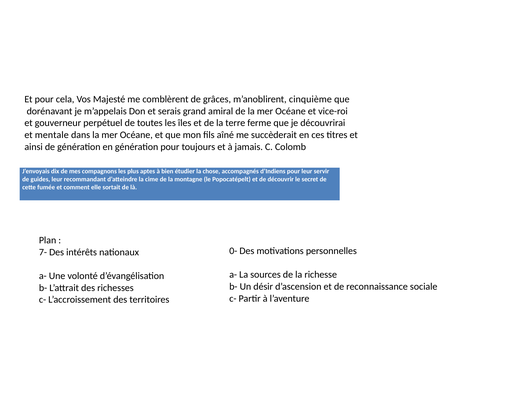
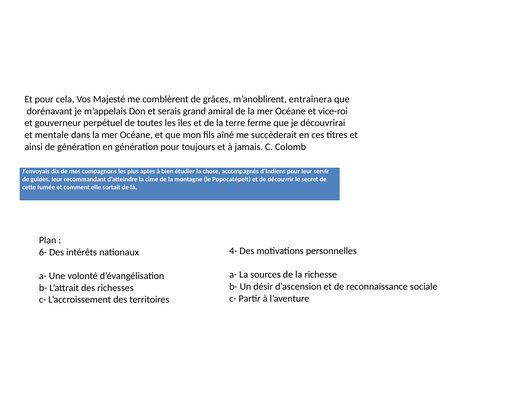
cinquième: cinquième -> entraînera (310, 99)
0-: 0- -> 4- (233, 251)
7-: 7- -> 6- (43, 252)
